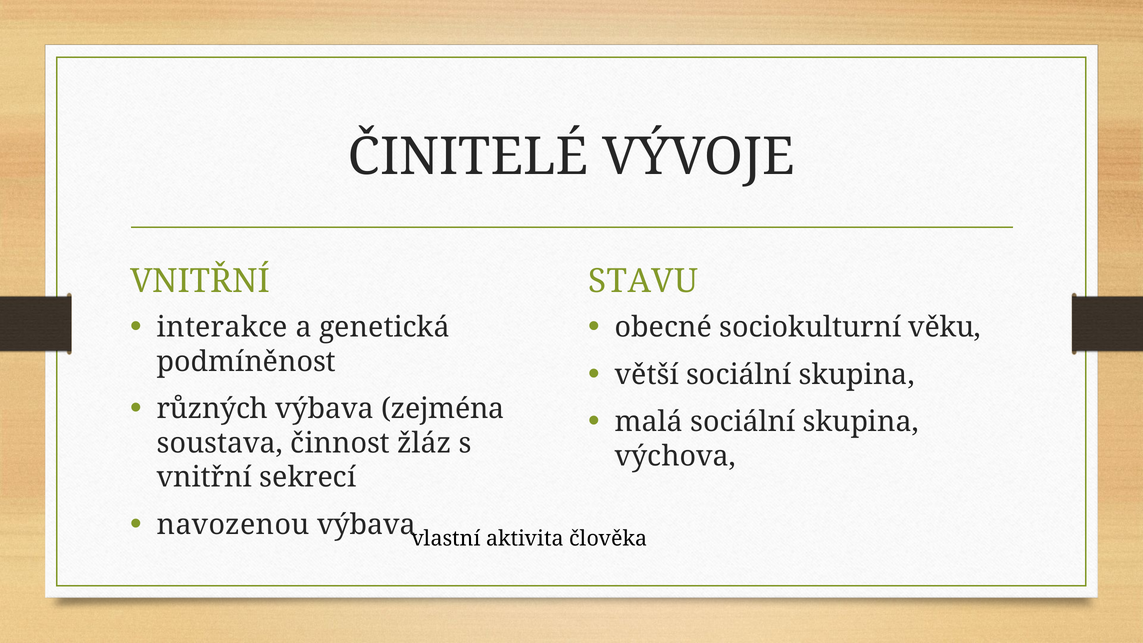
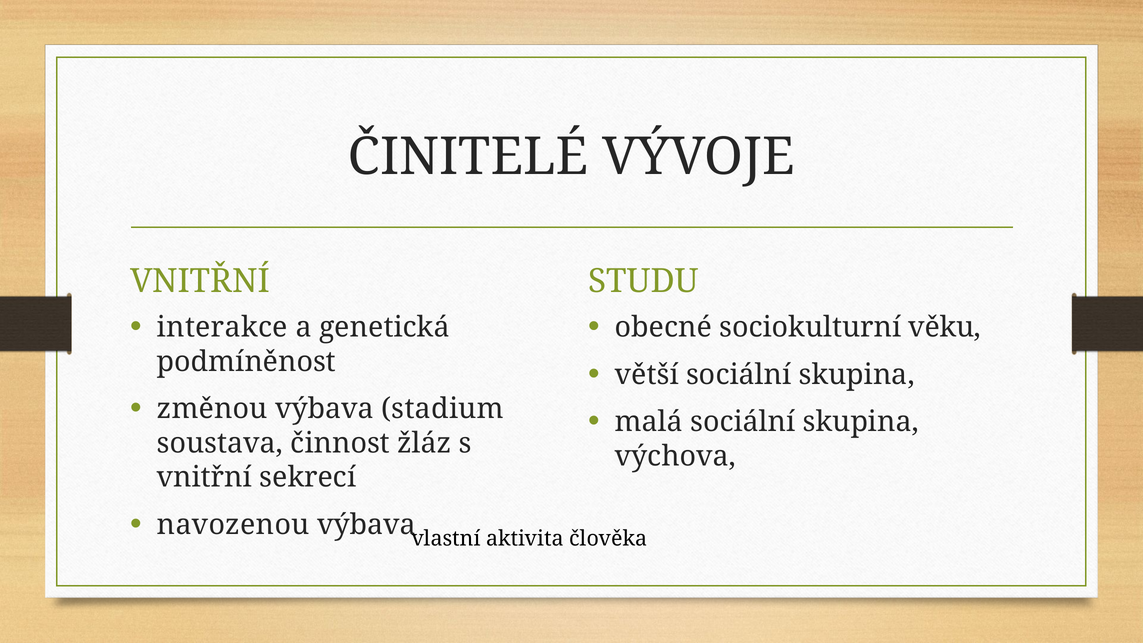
STAVU: STAVU -> STUDU (643, 281)
různých: různých -> změnou (212, 409)
zejména: zejména -> stadium (443, 409)
